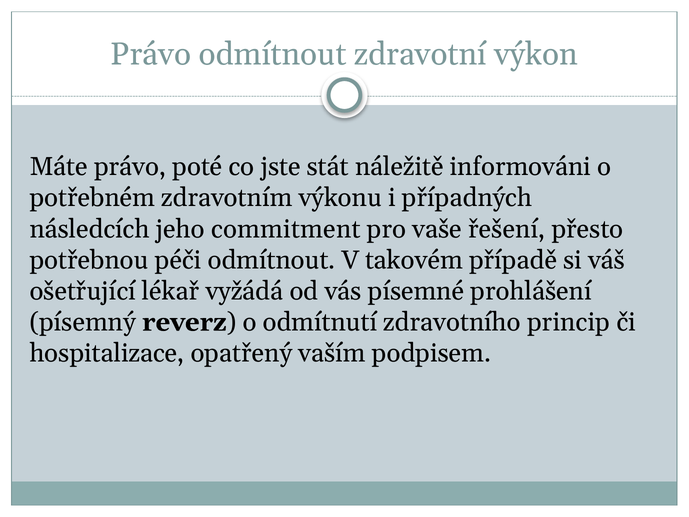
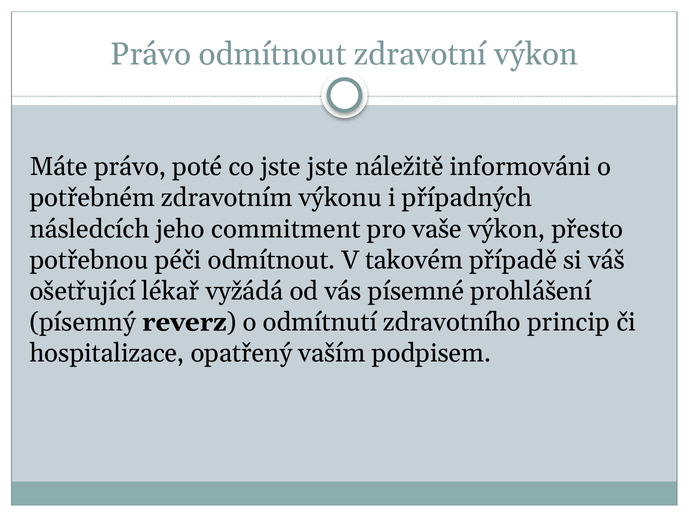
jste stát: stát -> jste (328, 167)
vaše řešení: řešení -> výkon (507, 229)
